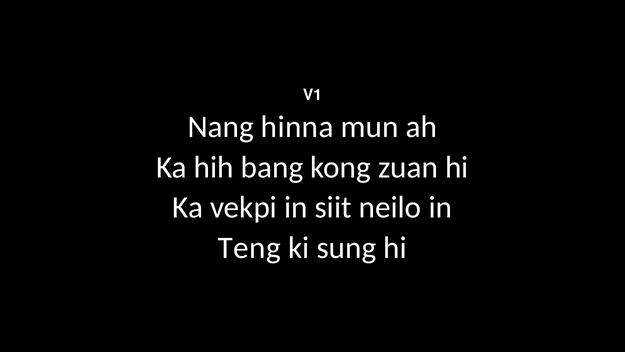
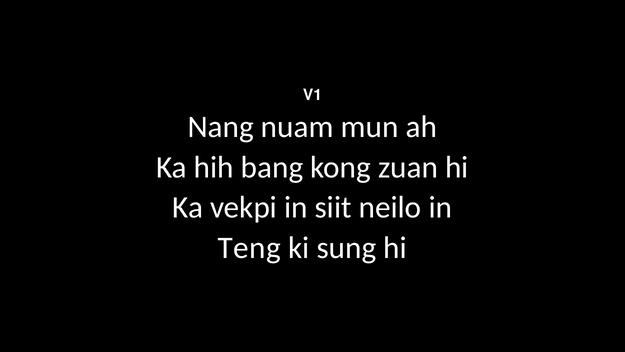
hinna: hinna -> nuam (297, 127)
